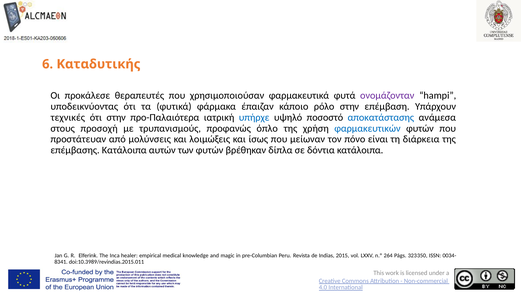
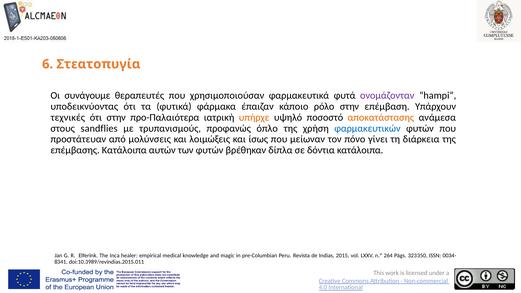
Καταδυτικής: Καταδυτικής -> Στεατοπυγία (98, 64)
προκάλεσε: προκάλεσε -> συνάγουμε (87, 96)
υπήρχε colour: blue -> orange (254, 117)
αποκατάστασης colour: blue -> orange (381, 117)
προσοχή: προσοχή -> sandflies (99, 128)
είναι: είναι -> γίνει (378, 139)
